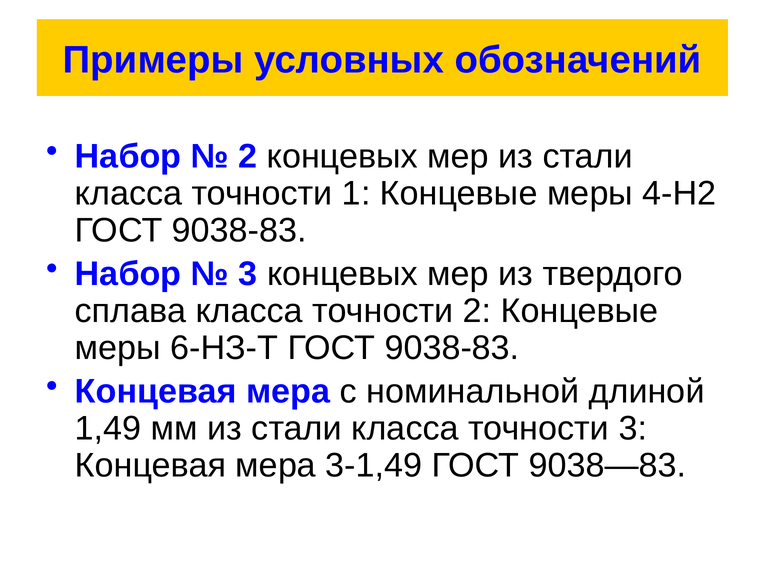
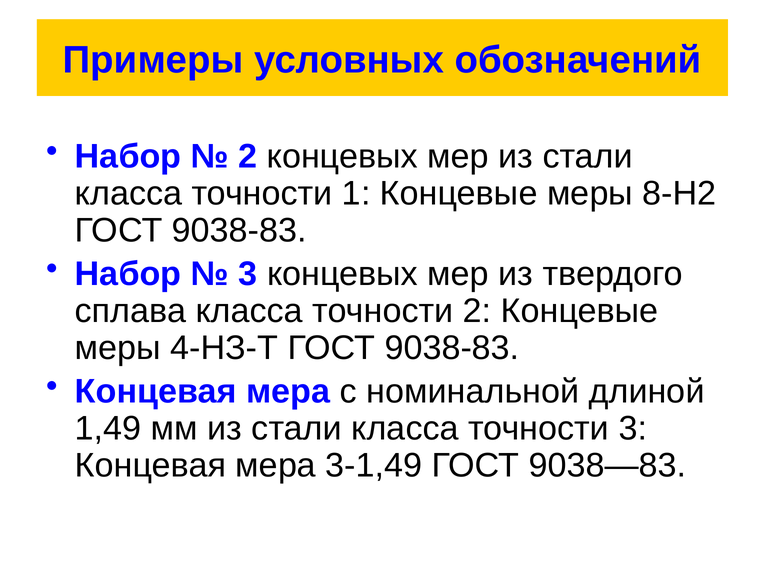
4-Н2: 4-Н2 -> 8-Н2 (679, 193)
6-НЗ-Т: 6-НЗ-Т -> 4-НЗ-Т (224, 348)
